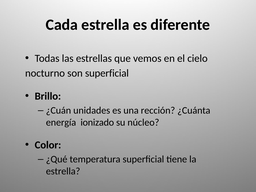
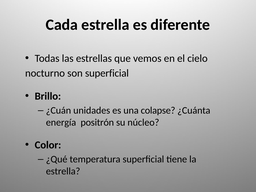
rección: rección -> colapse (158, 110)
ionizado: ionizado -> positrón (97, 122)
